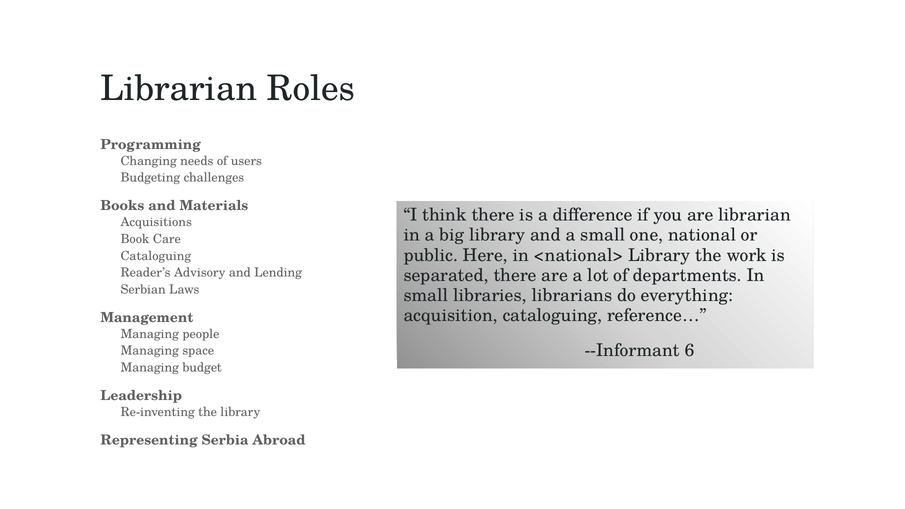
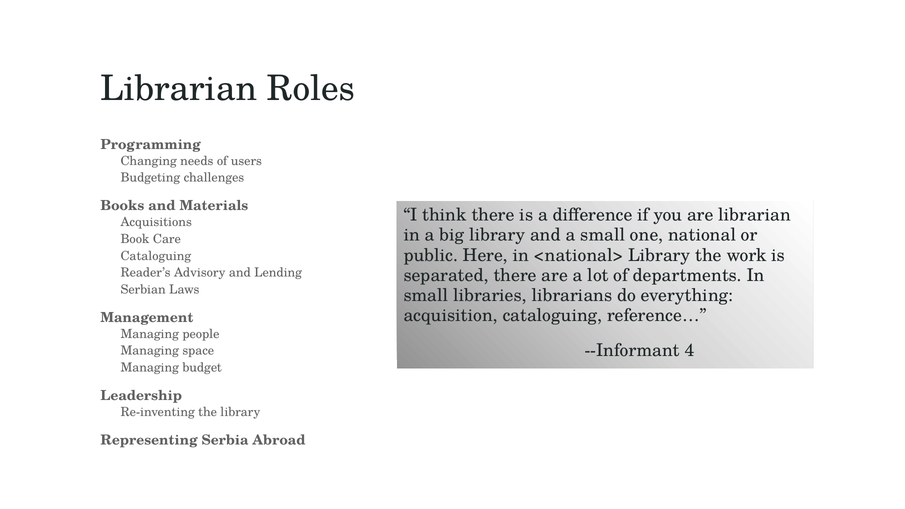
6: 6 -> 4 (690, 351)
